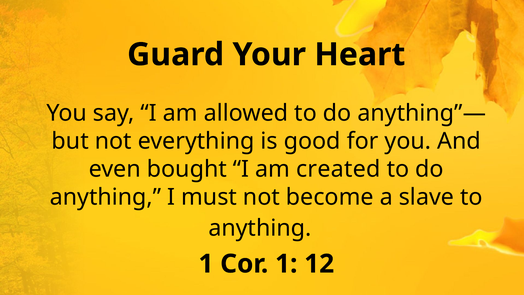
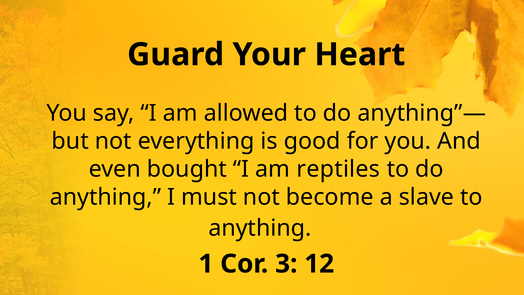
created: created -> reptiles (338, 169)
Cor 1: 1 -> 3 (286, 264)
